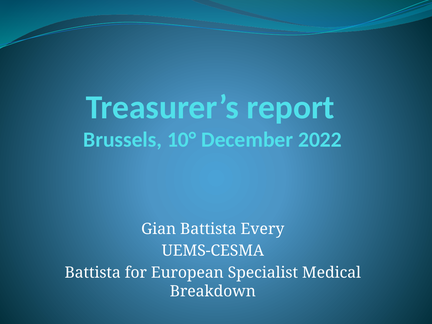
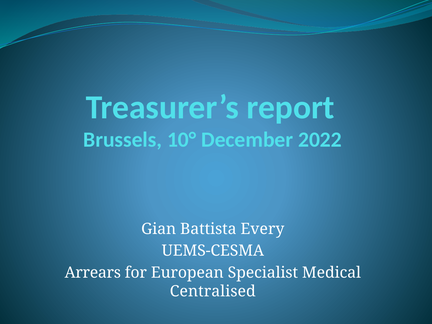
Battista: Battista -> Arrears (93, 273)
Breakdown: Breakdown -> Centralised (213, 291)
